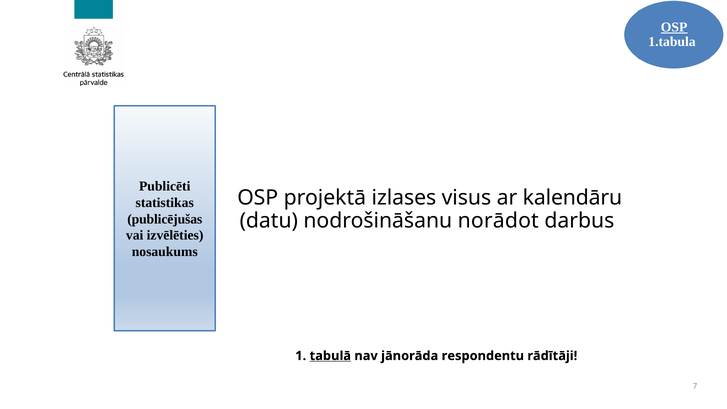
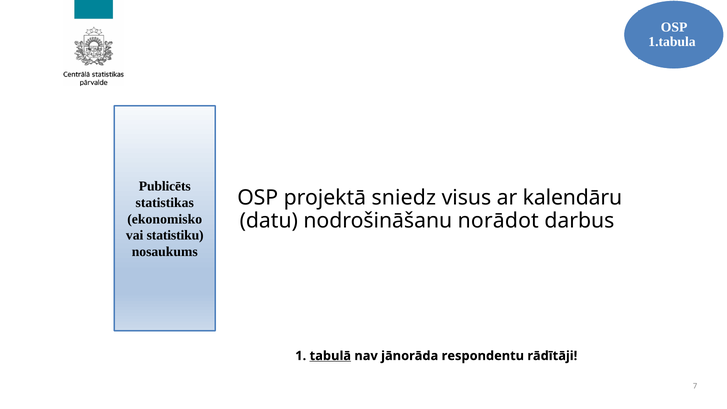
OSP underline: present -> none (674, 27)
Publicēti: Publicēti -> Publicēts (165, 186)
izlases: izlases -> sniedz (404, 198)
publicējušas: publicējušas -> ekonomisko (165, 219)
izvēlēties: izvēlēties -> statistiku (175, 235)
